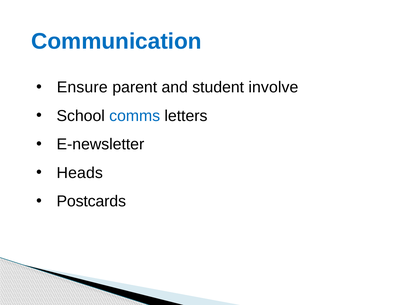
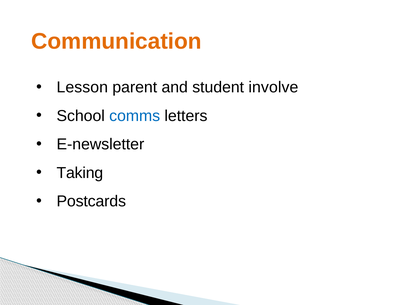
Communication colour: blue -> orange (117, 42)
Ensure: Ensure -> Lesson (82, 88)
Heads: Heads -> Taking (80, 173)
